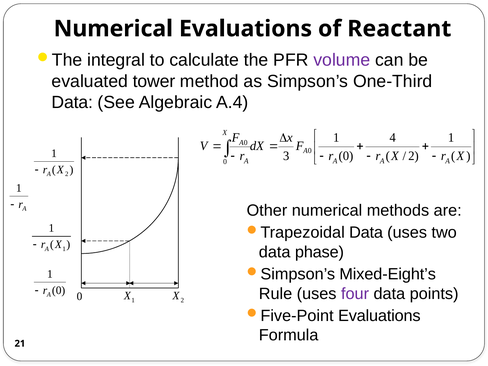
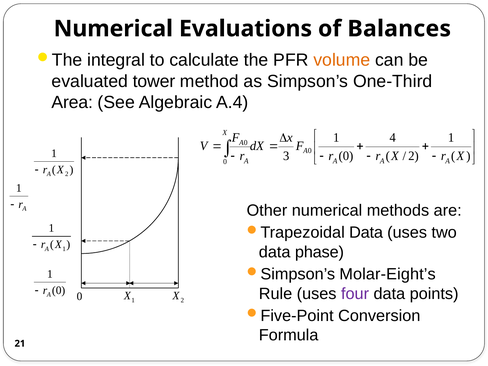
Reactant: Reactant -> Balances (399, 29)
volume colour: purple -> orange (342, 60)
Data: Data -> Area (72, 102)
Mixed-Eight’s: Mixed-Eight’s -> Molar-Eight’s (388, 274)
Evaluations: Evaluations -> Conversion (379, 316)
